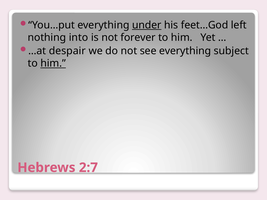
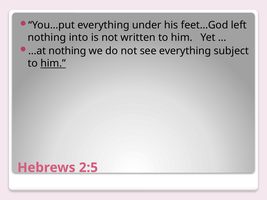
under underline: present -> none (147, 25)
forever: forever -> written (138, 38)
…at despair: despair -> nothing (67, 51)
2:7: 2:7 -> 2:5 (88, 168)
